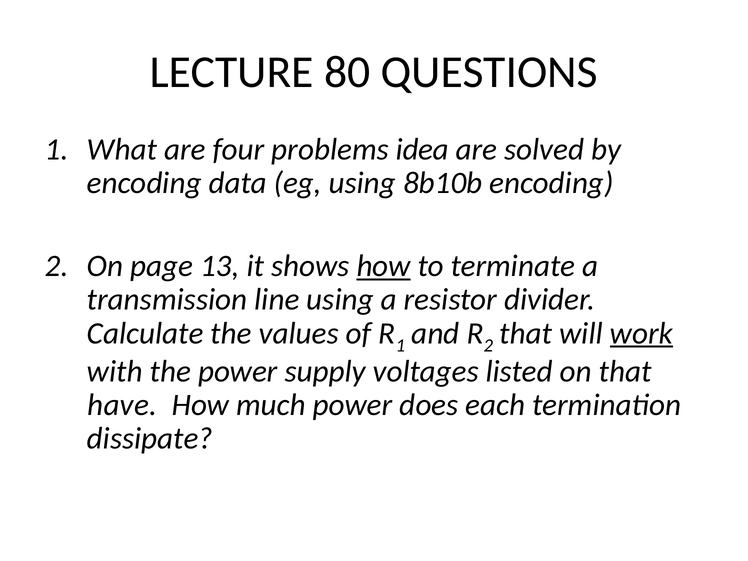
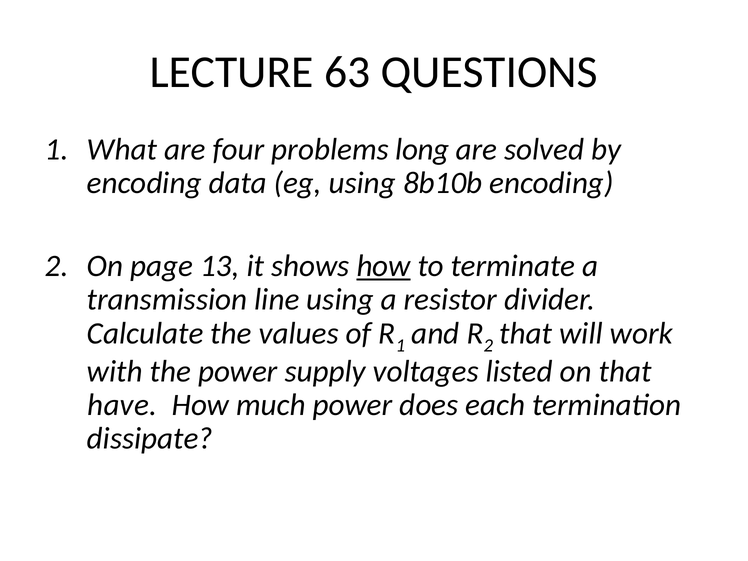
80: 80 -> 63 (347, 72)
idea: idea -> long (422, 149)
work underline: present -> none (641, 333)
